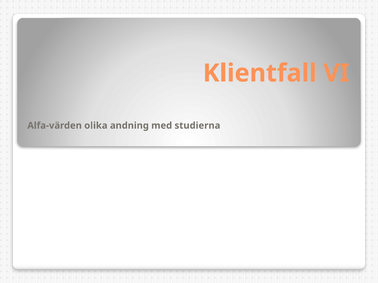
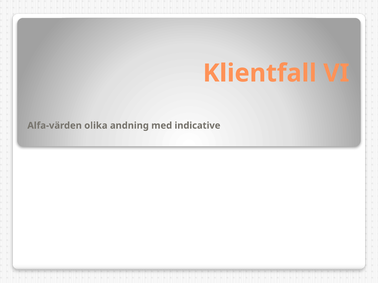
studierna: studierna -> indicative (197, 126)
